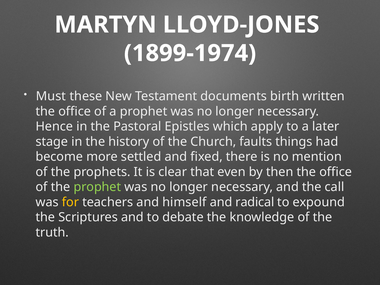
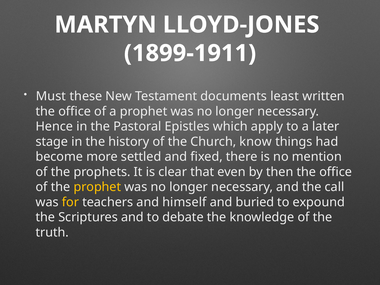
1899-1974: 1899-1974 -> 1899-1911 (190, 53)
birth: birth -> least (285, 96)
faults: faults -> know (256, 142)
prophet colour: light green -> yellow (97, 187)
radical: radical -> buried (255, 202)
